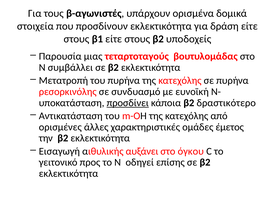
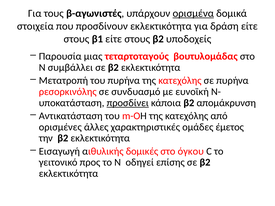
ορισμένα underline: none -> present (193, 13)
δραστικότερο: δραστικότερο -> απομάκρυνση (226, 103)
αυξάνει: αυξάνει -> δομικές (142, 151)
